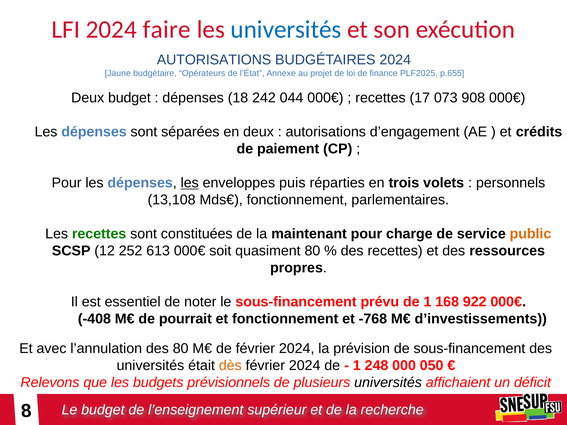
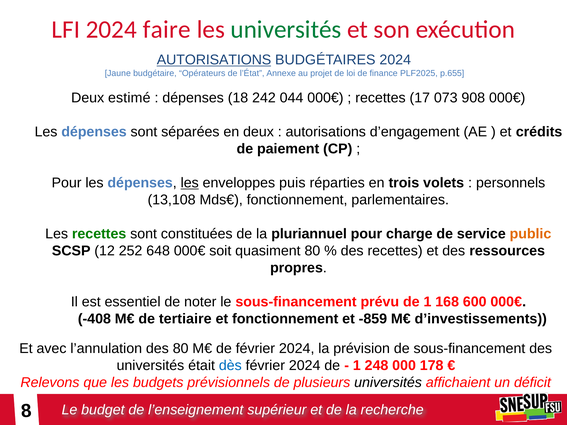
universités colour: blue -> green (286, 29)
AUTORISATIONS underline: none -> present (214, 60)
Deux budget: budget -> estimé (129, 98)
maintenant: maintenant -> pluriannuel (309, 234)
613: 613 -> 648 (158, 251)
922: 922 -> 600 (475, 302)
pourrait: pourrait -> tertiaire (185, 319)
-768: -768 -> -859 (373, 319)
dès colour: orange -> blue (230, 366)
050: 050 -> 178 (432, 366)
